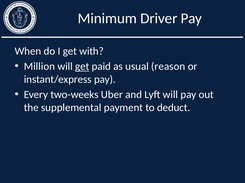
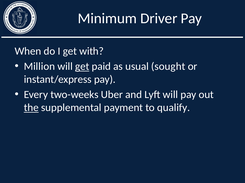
reason: reason -> sought (168, 67)
the underline: none -> present (31, 108)
deduct: deduct -> qualify (174, 108)
